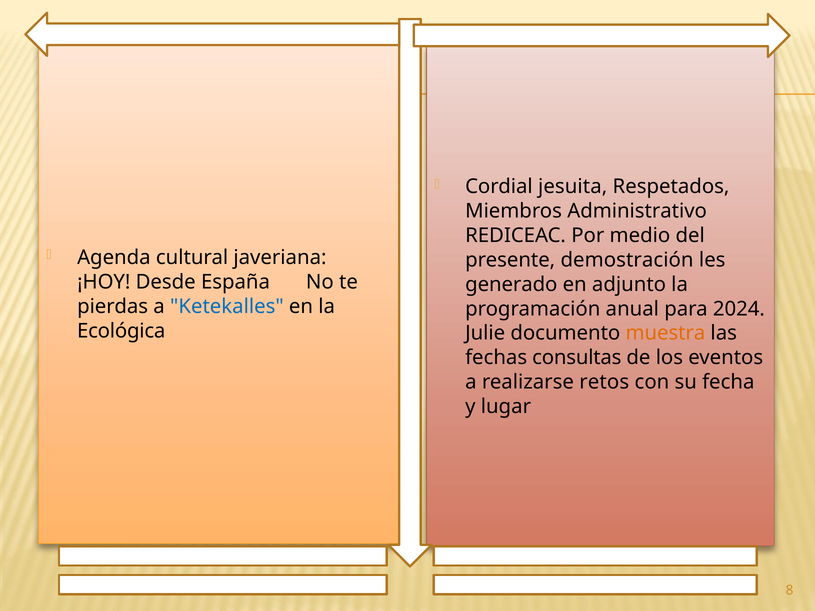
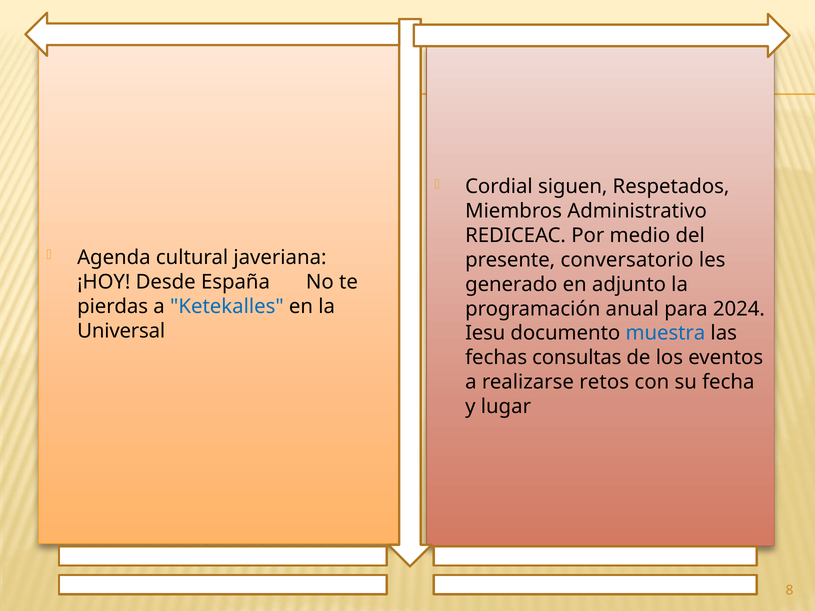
jesuita: jesuita -> siguen (573, 187)
demostración: demostración -> conversatorio (627, 260)
Ecológica: Ecológica -> Universal (121, 331)
Julie: Julie -> Iesu (485, 333)
muestra colour: orange -> blue (665, 333)
